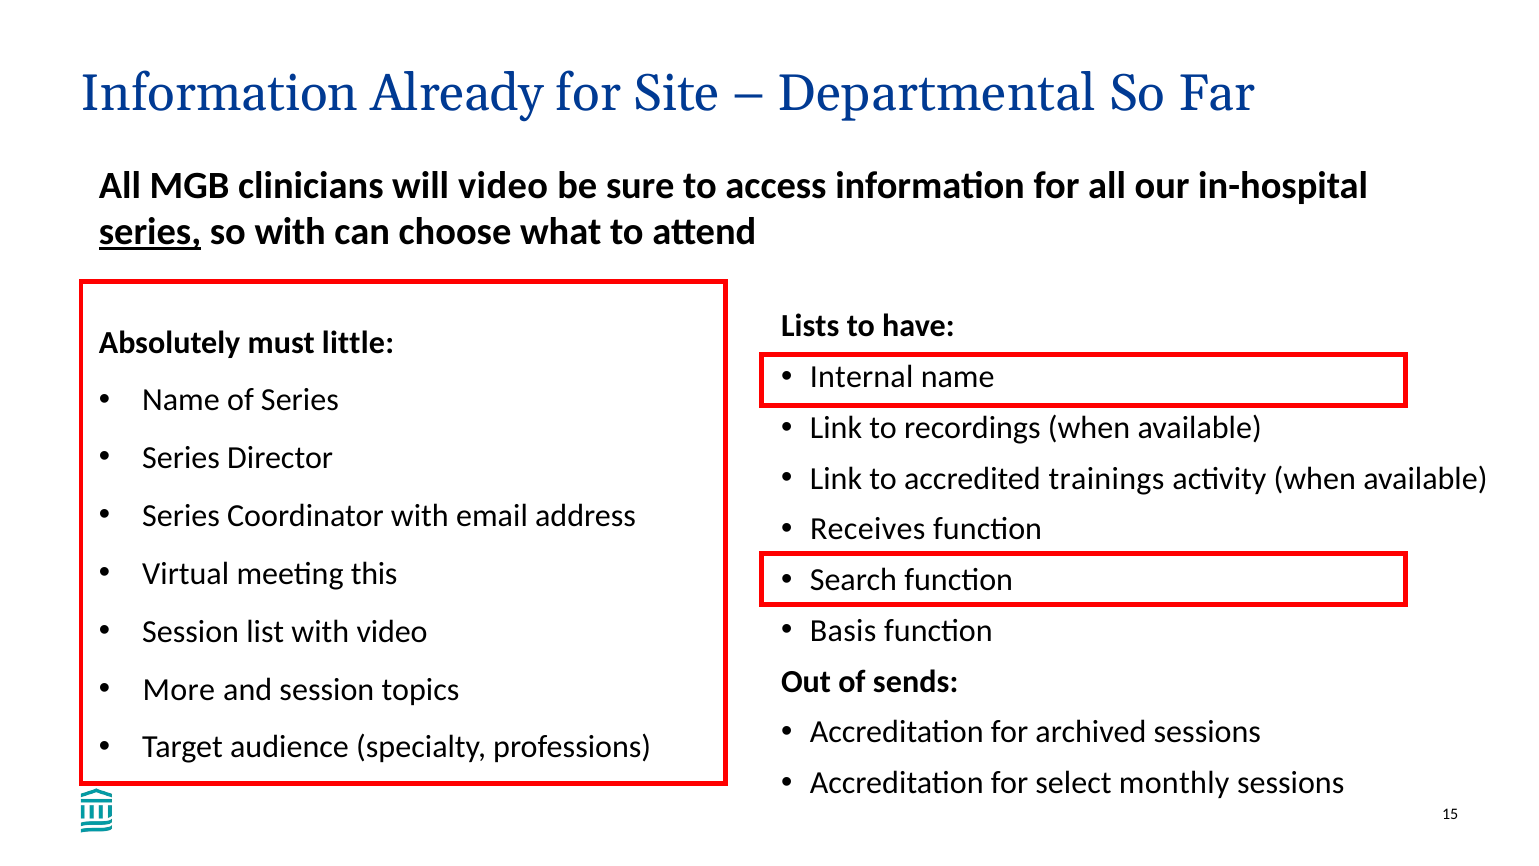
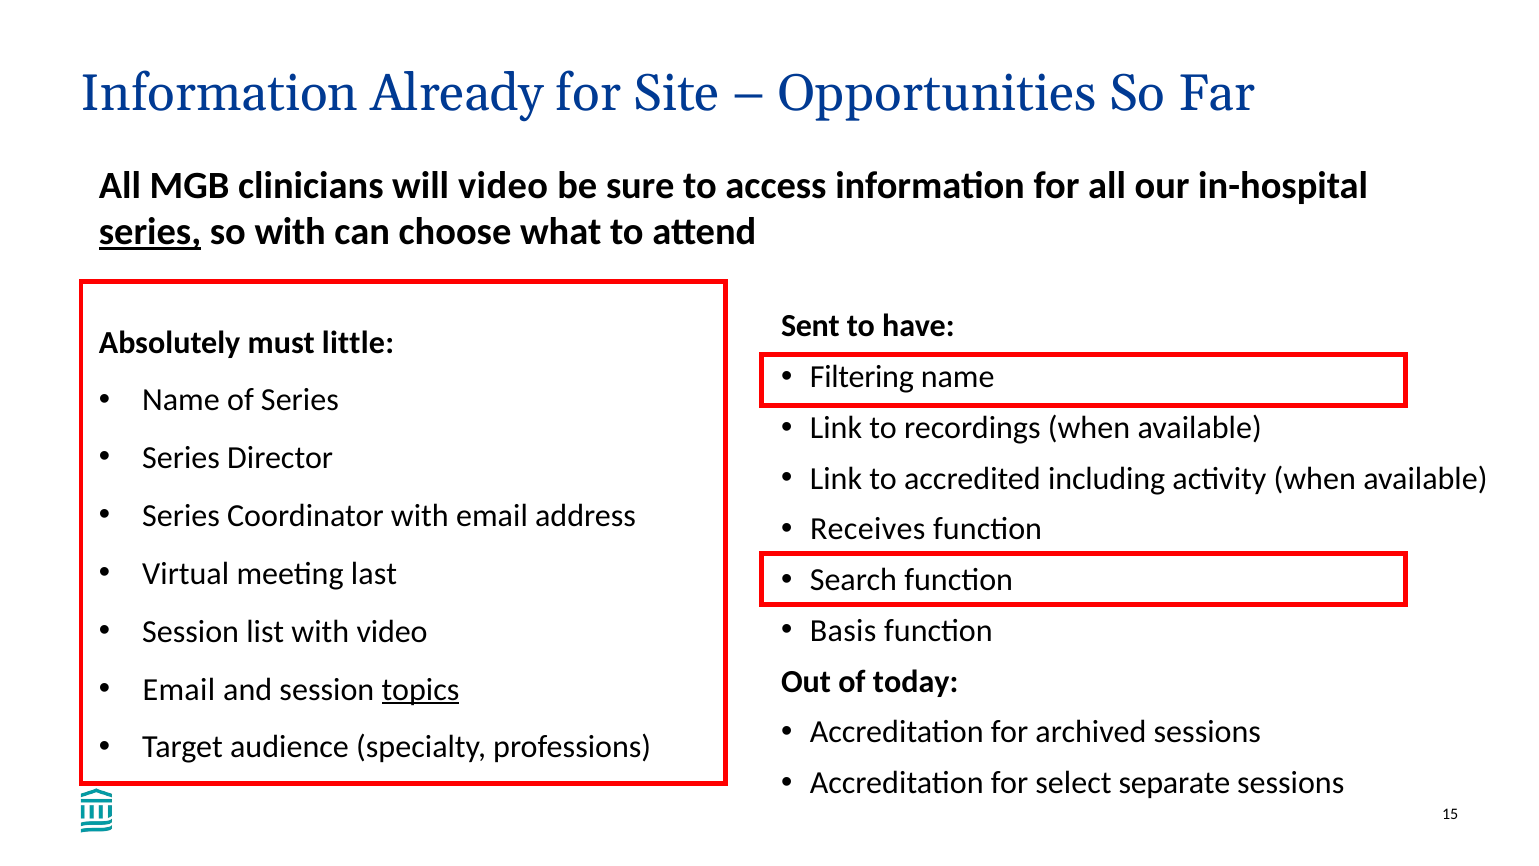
Departmental: Departmental -> Opportunities (937, 94)
Lists: Lists -> Sent (810, 326)
Internal: Internal -> Filtering (862, 377)
trainings: trainings -> including (1107, 478)
this: this -> last (374, 574)
sends: sends -> today (916, 681)
More: More -> Email (179, 689)
topics underline: none -> present (420, 689)
monthly: monthly -> separate (1174, 783)
